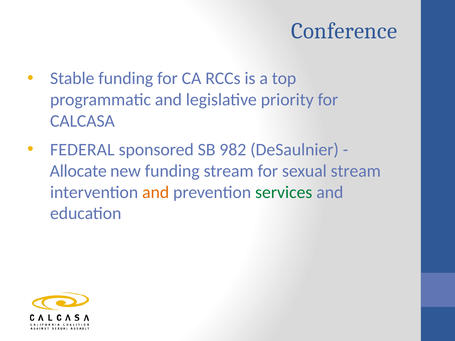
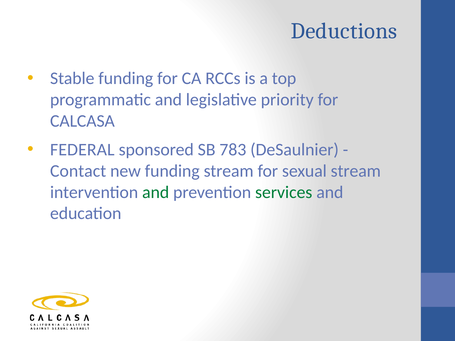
Conference: Conference -> Deductions (344, 31)
982: 982 -> 783 (233, 150)
Allocate: Allocate -> Contact (78, 171)
and colour: orange -> green (156, 192)
